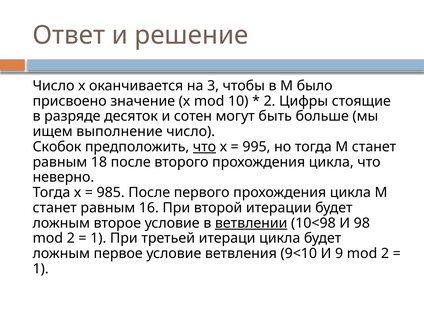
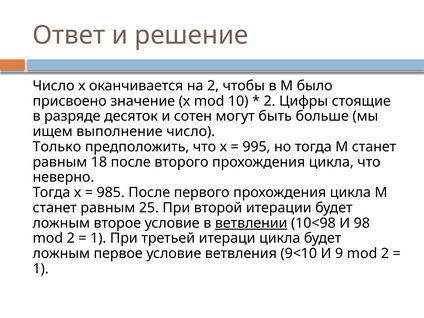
на 3: 3 -> 2 (213, 86)
Скобок: Скобок -> Только (57, 147)
что underline: present -> none (205, 147)
16: 16 -> 25 (149, 208)
